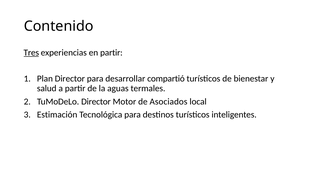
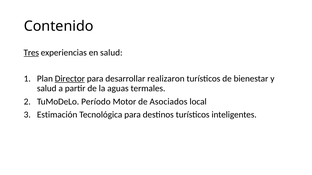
en partir: partir -> salud (111, 53)
Director underline: none -> present (70, 79)
compartió: compartió -> realizaron (166, 79)
TuMoDeLo Director: Director -> Período (96, 102)
